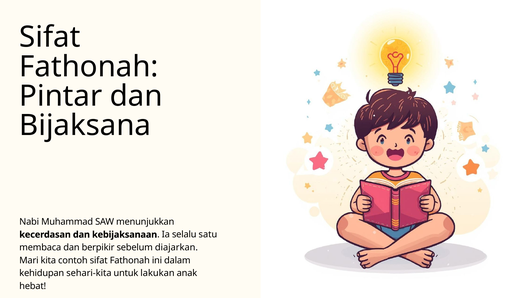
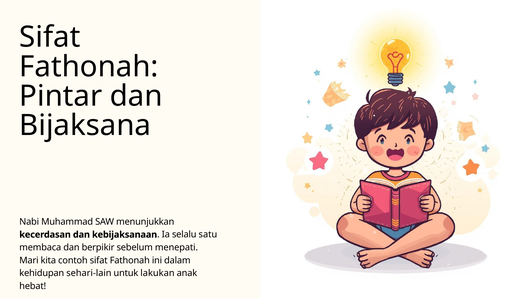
diajarkan: diajarkan -> menepati (176, 248)
sehari-kita: sehari-kita -> sehari-lain (89, 273)
